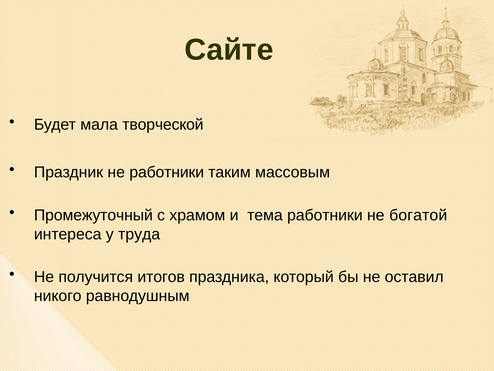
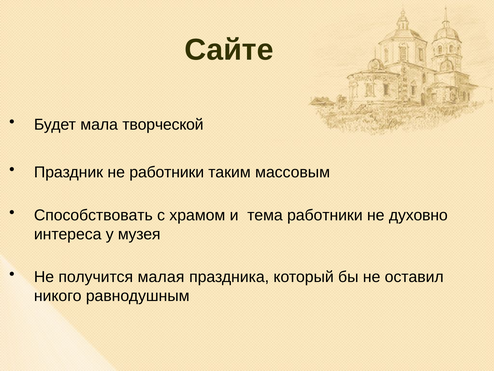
Промежуточный: Промежуточный -> Способствовать (93, 215)
богатой: богатой -> духовно (418, 215)
труда: труда -> музея (139, 234)
итогов: итогов -> малая (161, 277)
